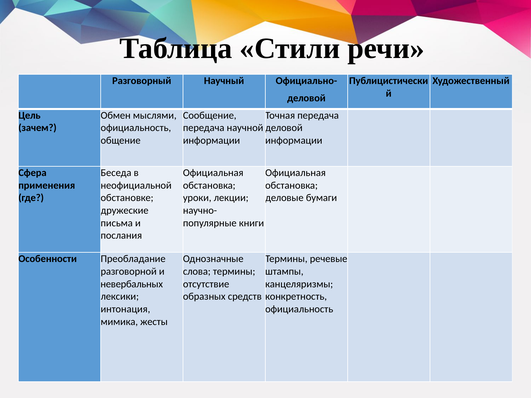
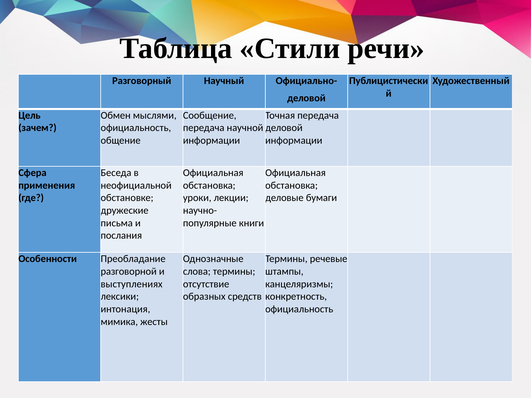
невербальных: невербальных -> выступлениях (132, 284)
